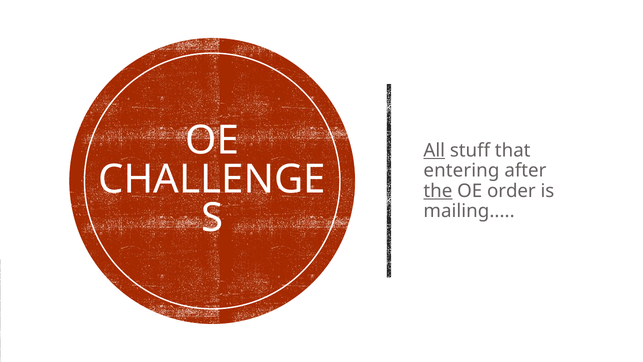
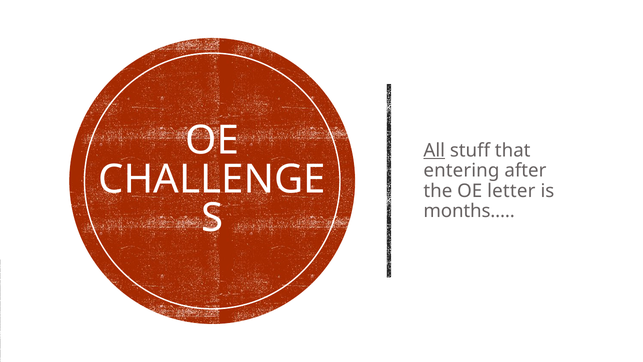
the underline: present -> none (438, 191)
order: order -> letter (511, 191)
mailing: mailing -> months (469, 211)
